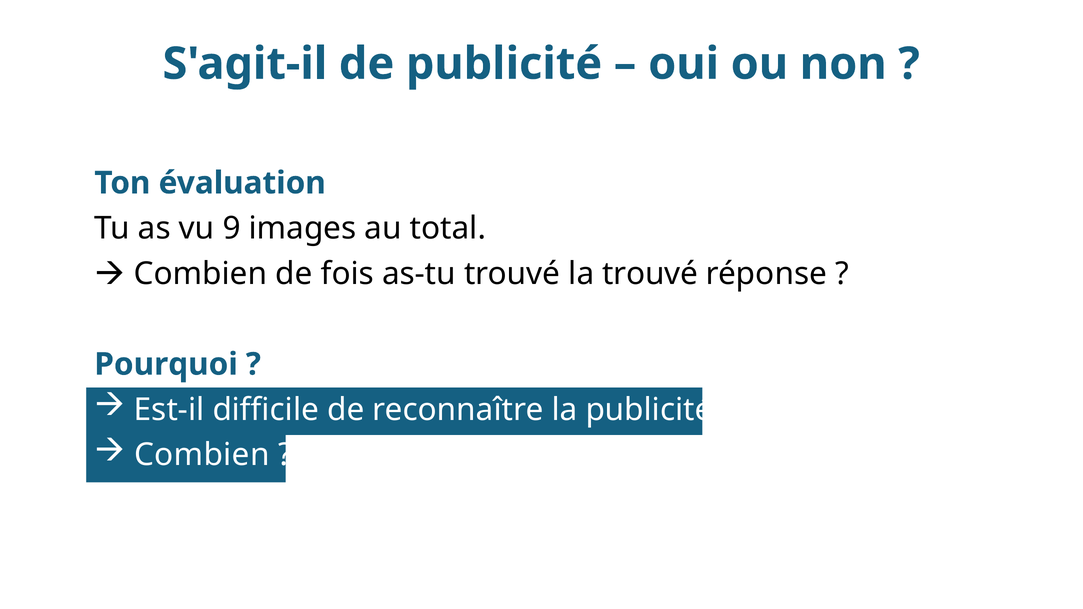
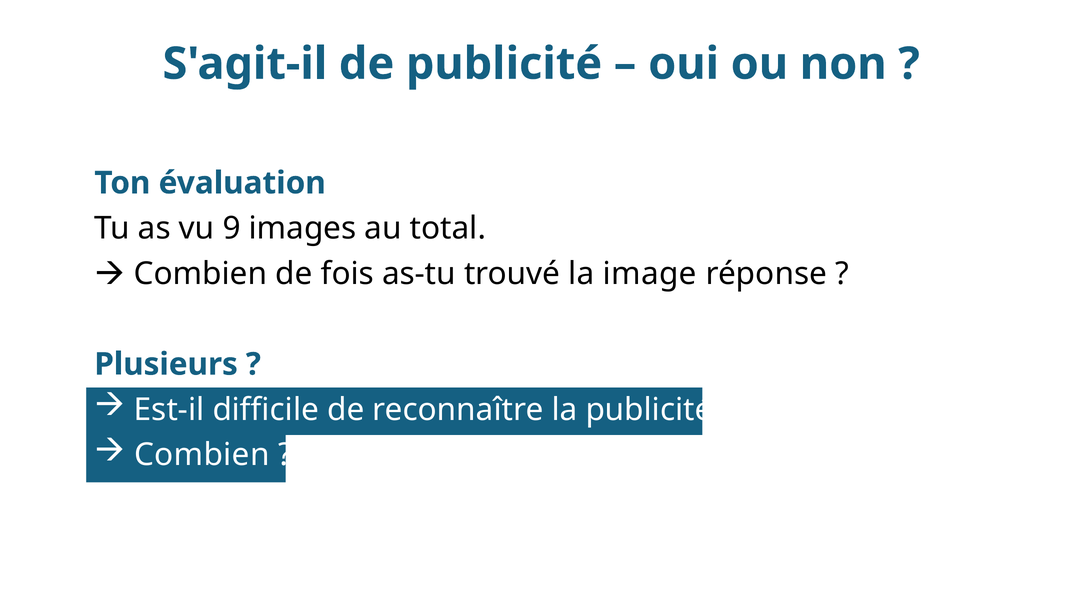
la trouvé: trouvé -> image (650, 274)
Pourquoi: Pourquoi -> Plusieurs (166, 364)
